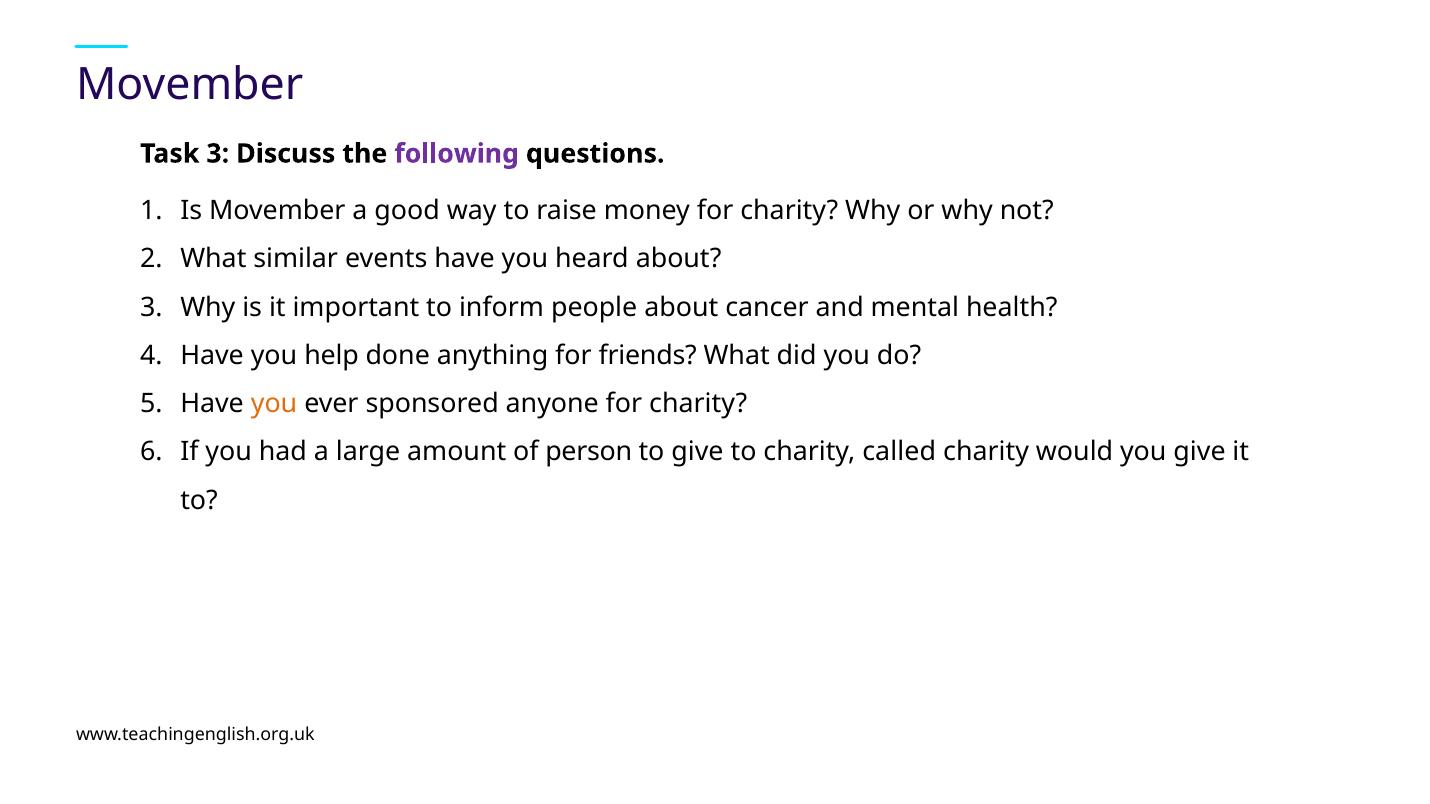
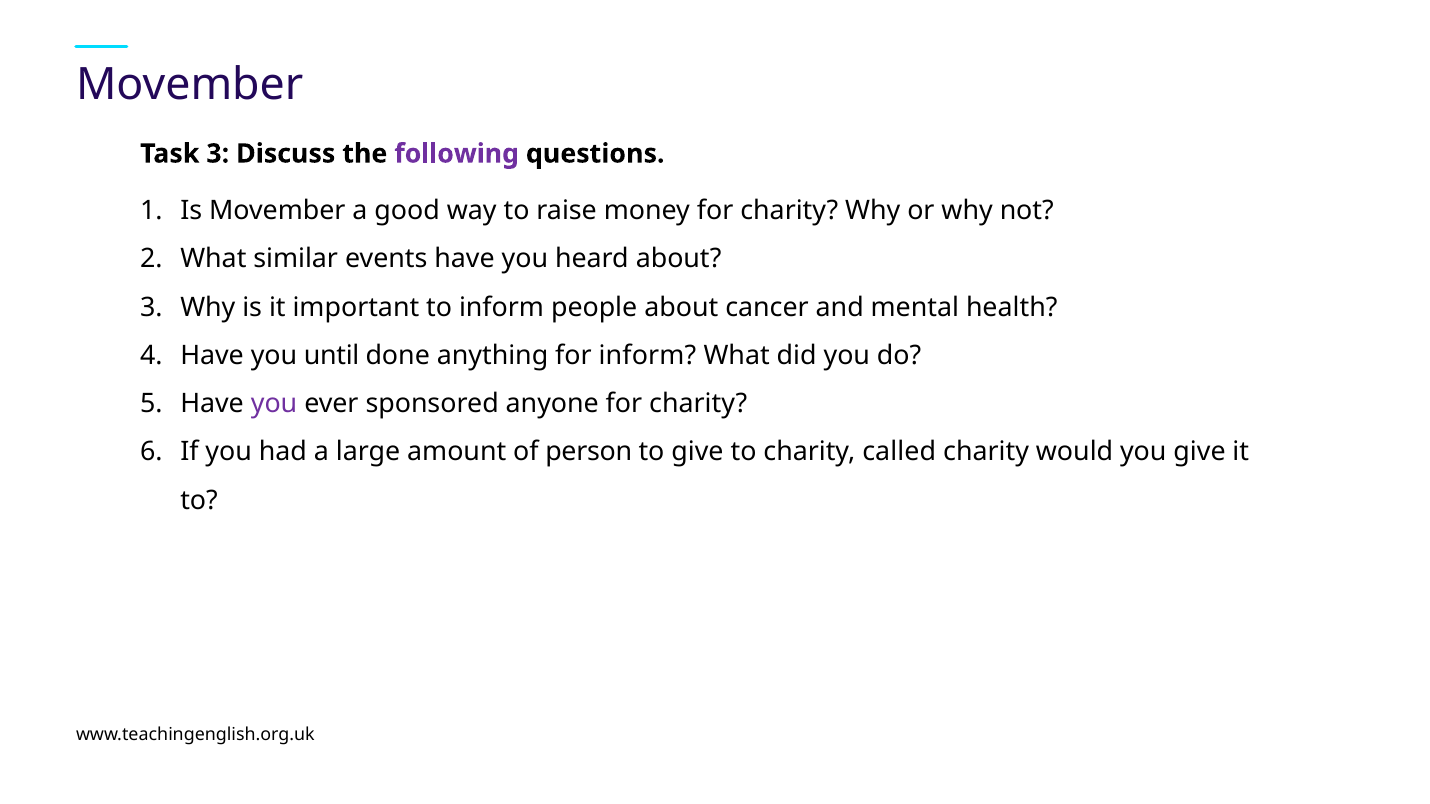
help: help -> until (332, 356)
for friends: friends -> inform (647, 356)
you colour: orange -> purple (274, 404)
